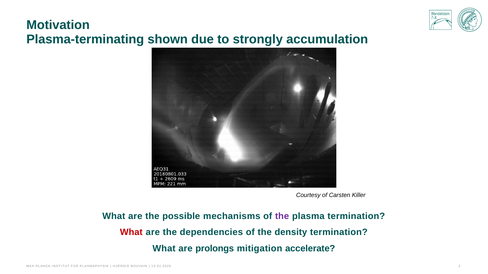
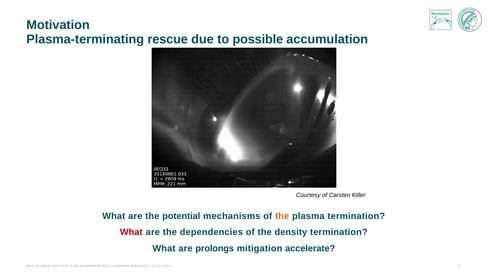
shown: shown -> rescue (168, 39)
strongly: strongly -> possible (258, 39)
possible: possible -> potential (181, 216)
the colour: purple -> orange (282, 216)
